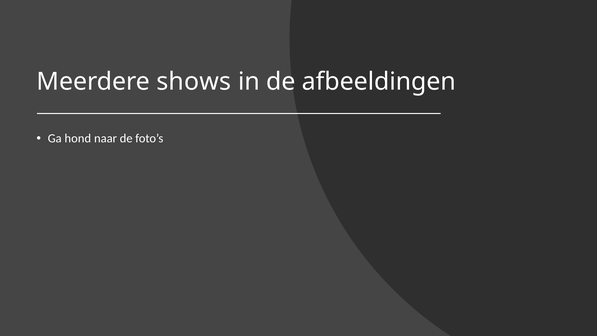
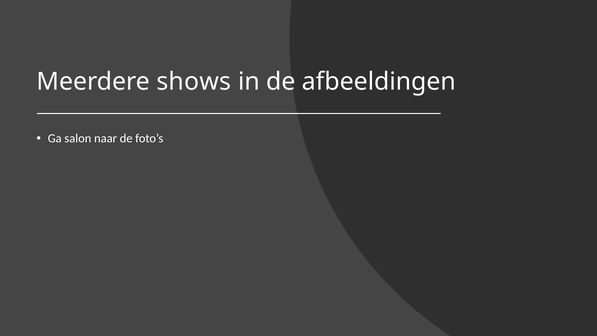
hond: hond -> salon (78, 138)
